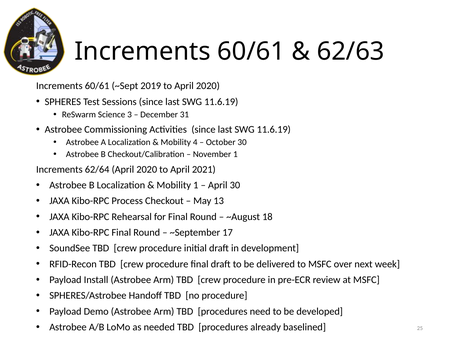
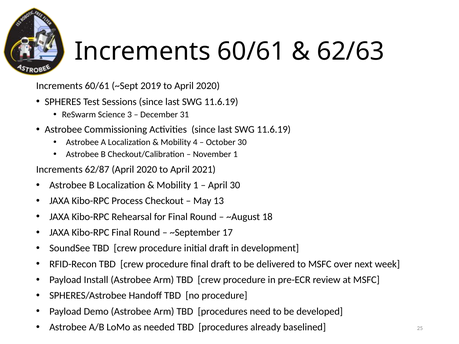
62/64: 62/64 -> 62/87 (97, 169)
